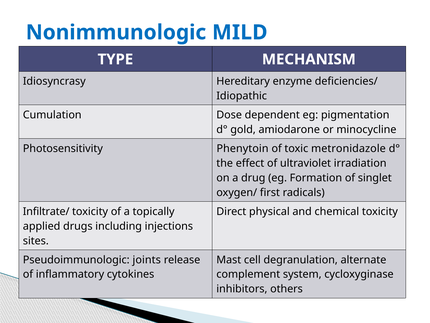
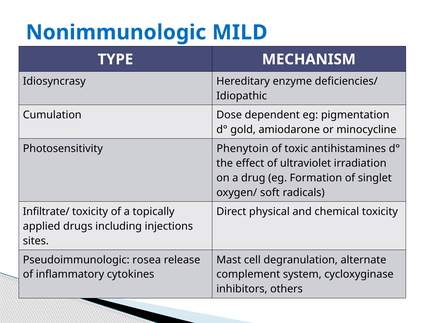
metronidazole: metronidazole -> antihistamines (348, 148)
first: first -> soft (270, 192)
joints: joints -> rosea (147, 259)
